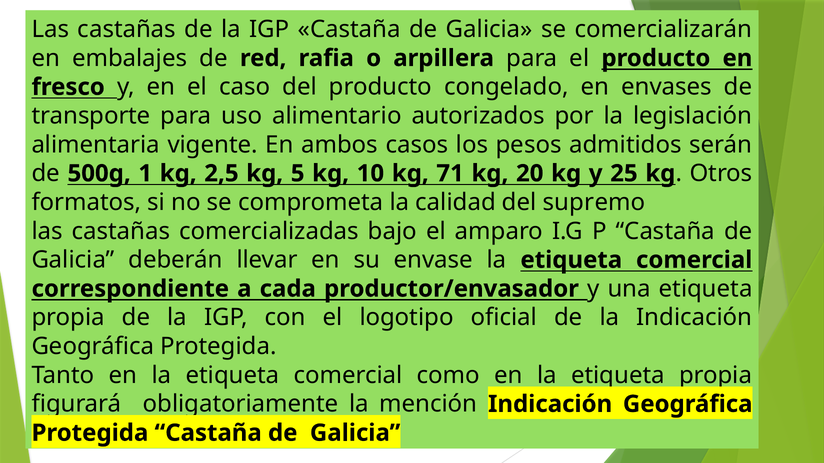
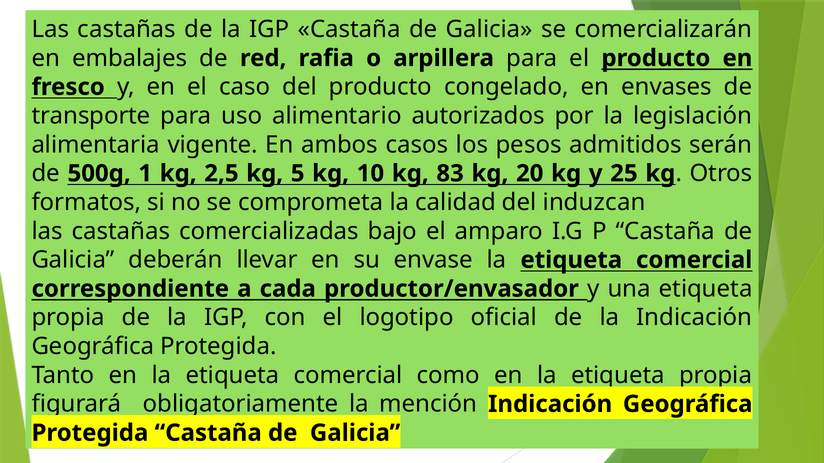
71: 71 -> 83 (450, 174)
supremo: supremo -> induzcan (594, 202)
